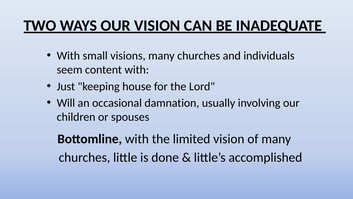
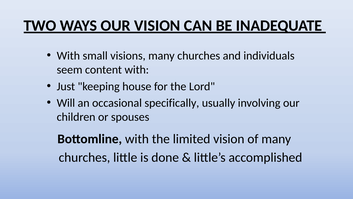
damnation: damnation -> specifically (172, 103)
